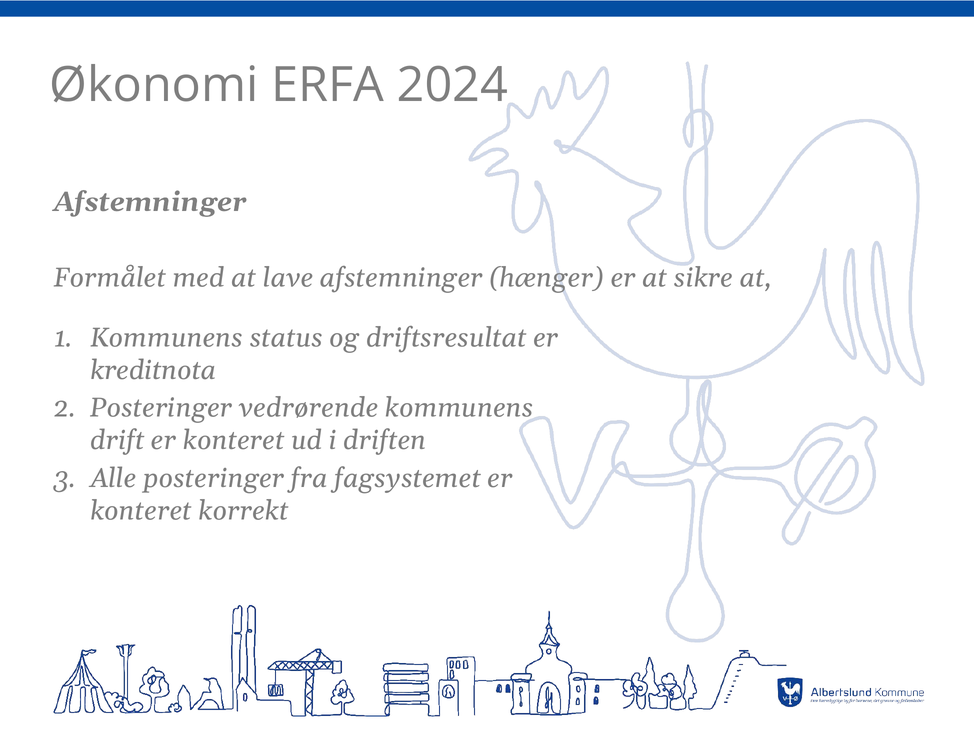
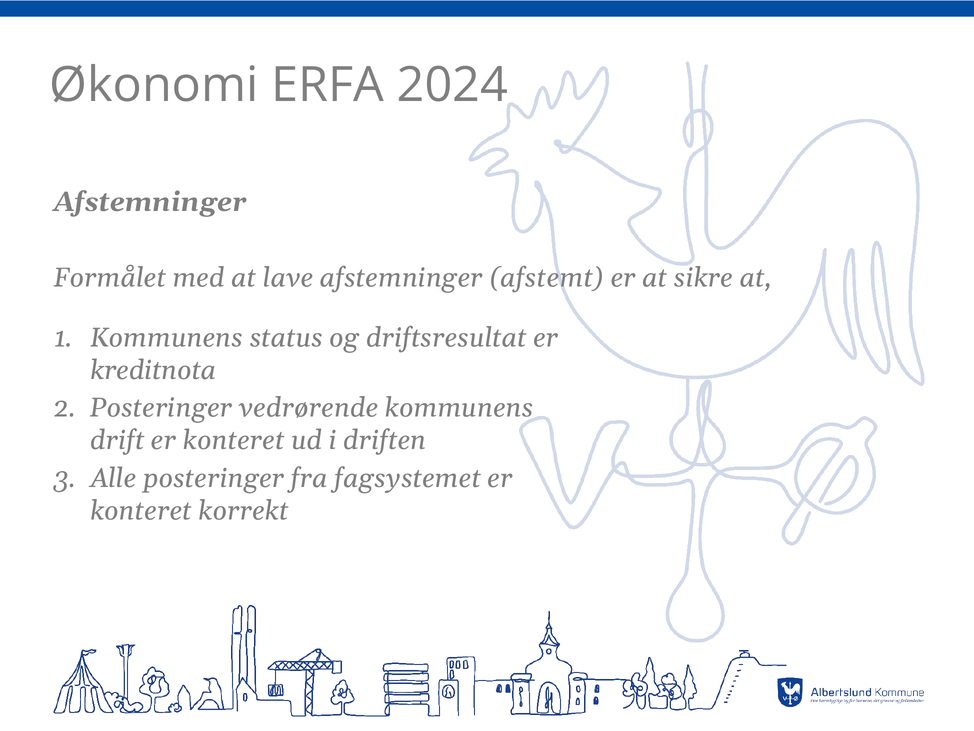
hænger: hænger -> afstemt (547, 278)
